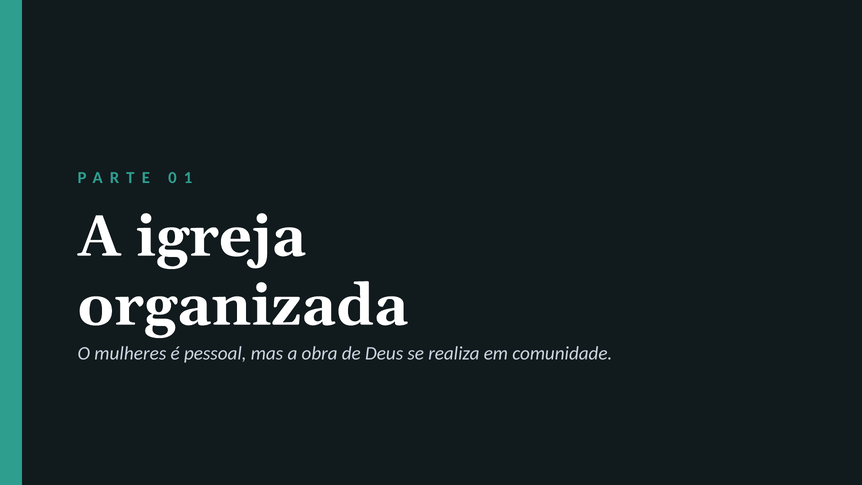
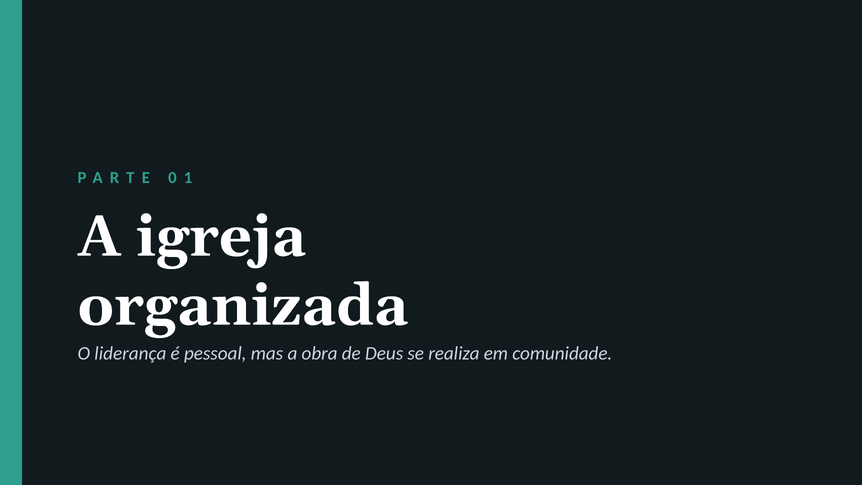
mulheres: mulheres -> liderança (130, 353)
